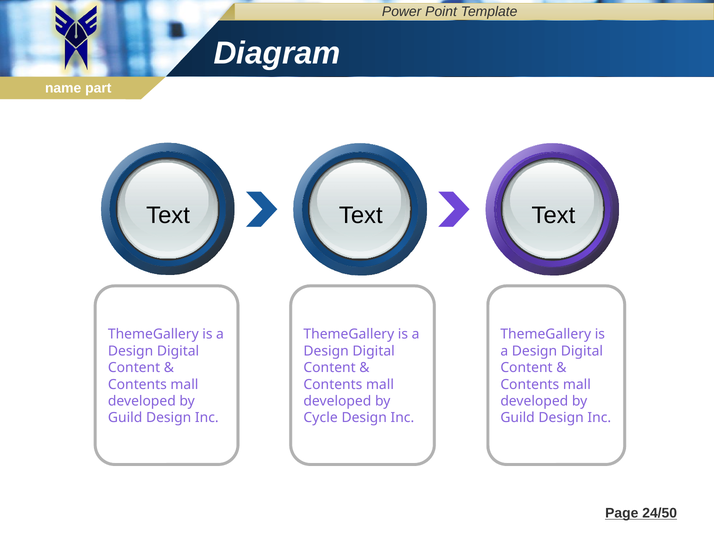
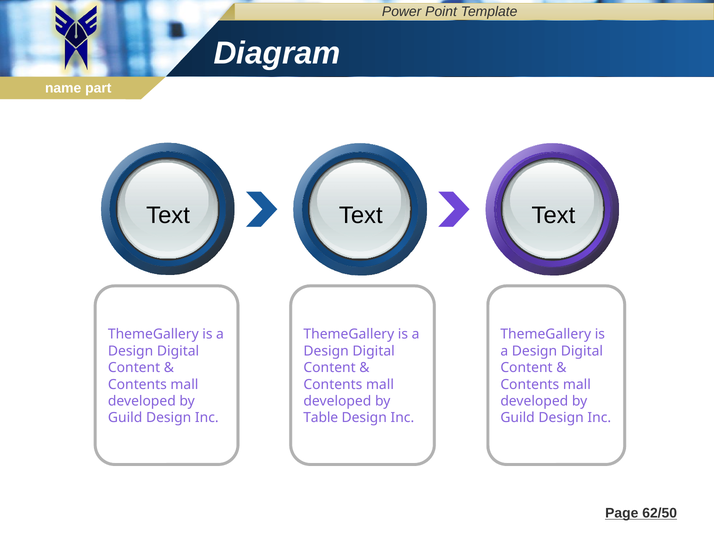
Cycle: Cycle -> Table (321, 417)
24/50: 24/50 -> 62/50 (660, 513)
